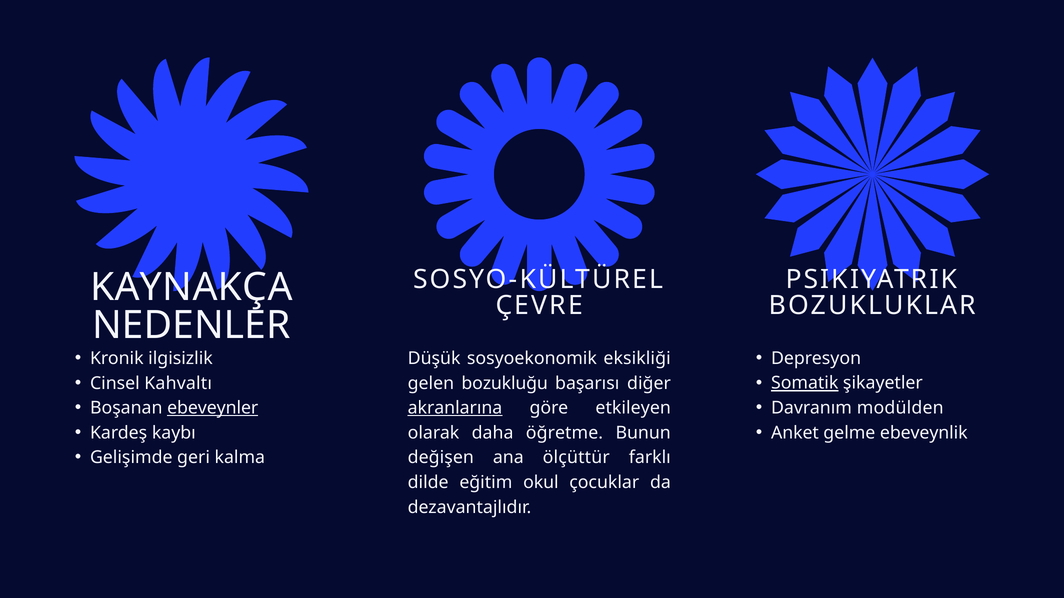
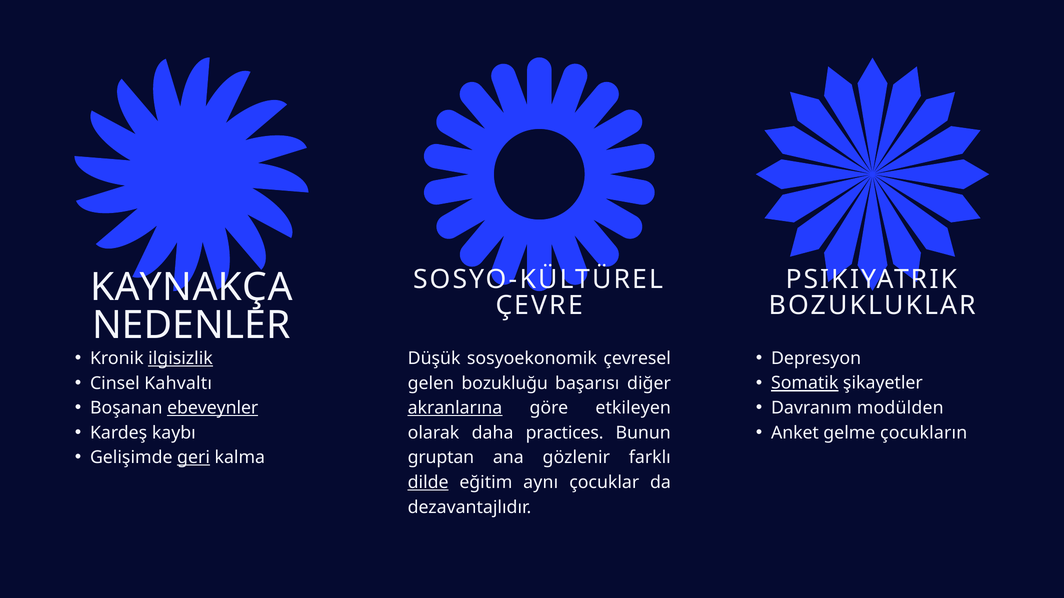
ilgisizlik underline: none -> present (181, 359)
eksikliği: eksikliği -> çevresel (637, 359)
ebeveynlik: ebeveynlik -> çocukların (924, 433)
öğretme: öğretme -> practices (565, 433)
geri underline: none -> present (194, 458)
değişen: değişen -> gruptan (441, 458)
ölçüttür: ölçüttür -> gözlenir (576, 458)
dilde underline: none -> present (428, 483)
okul: okul -> aynı (541, 483)
